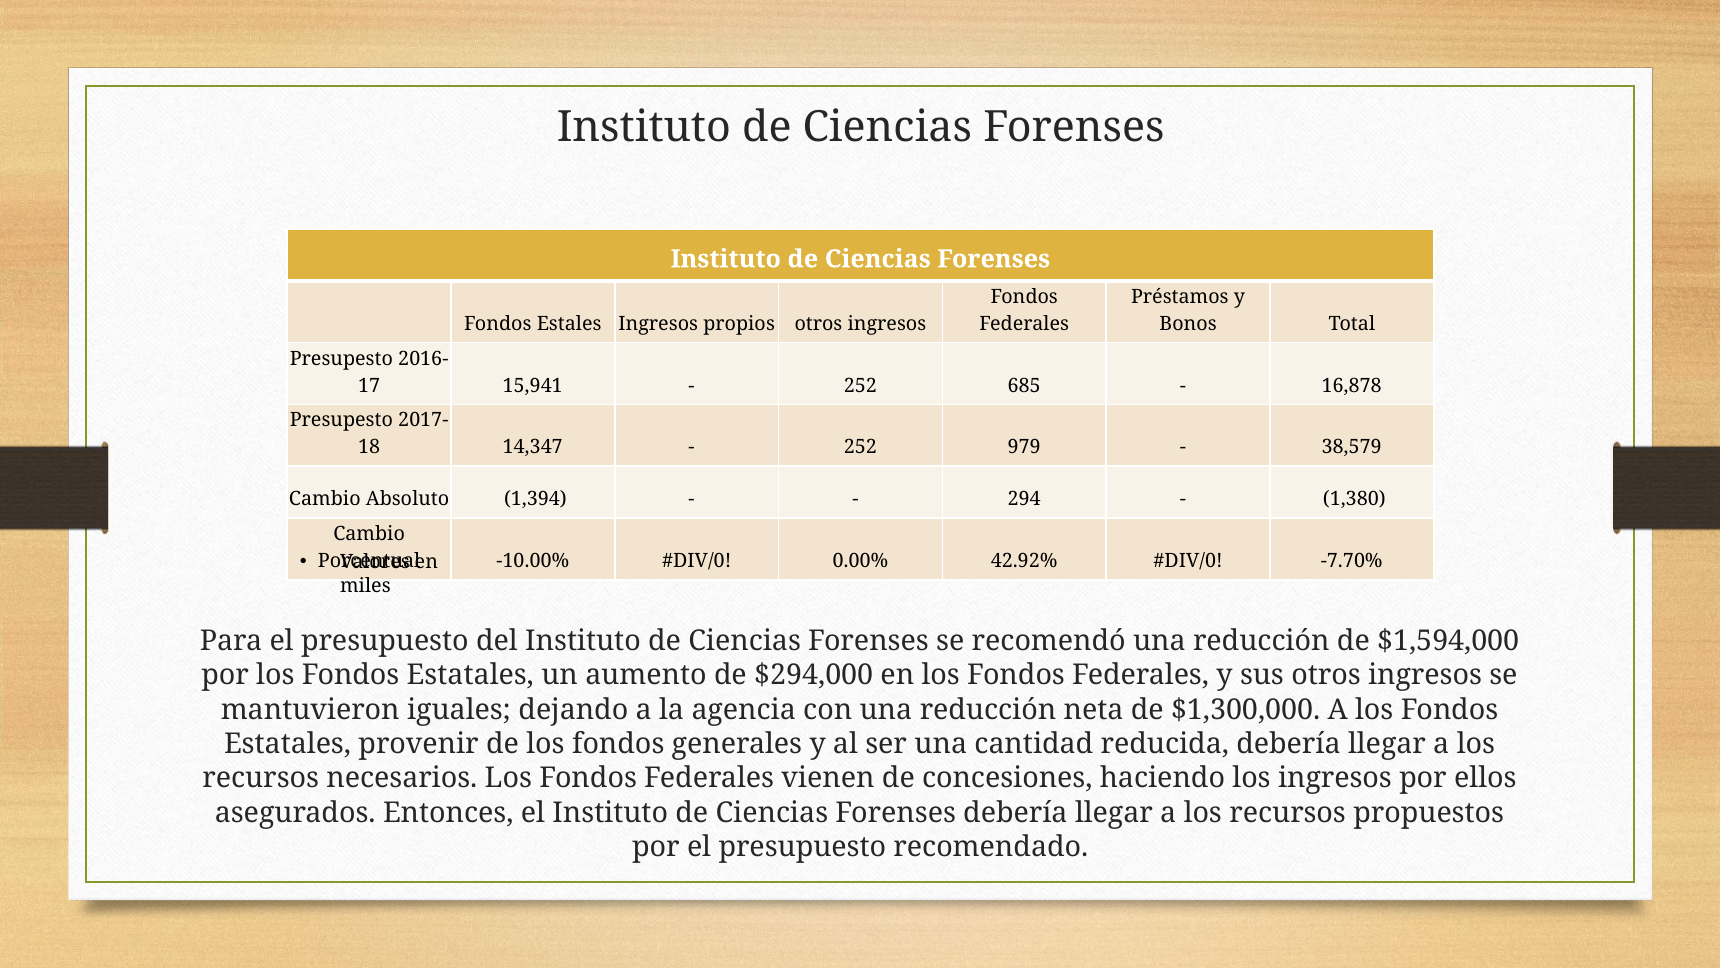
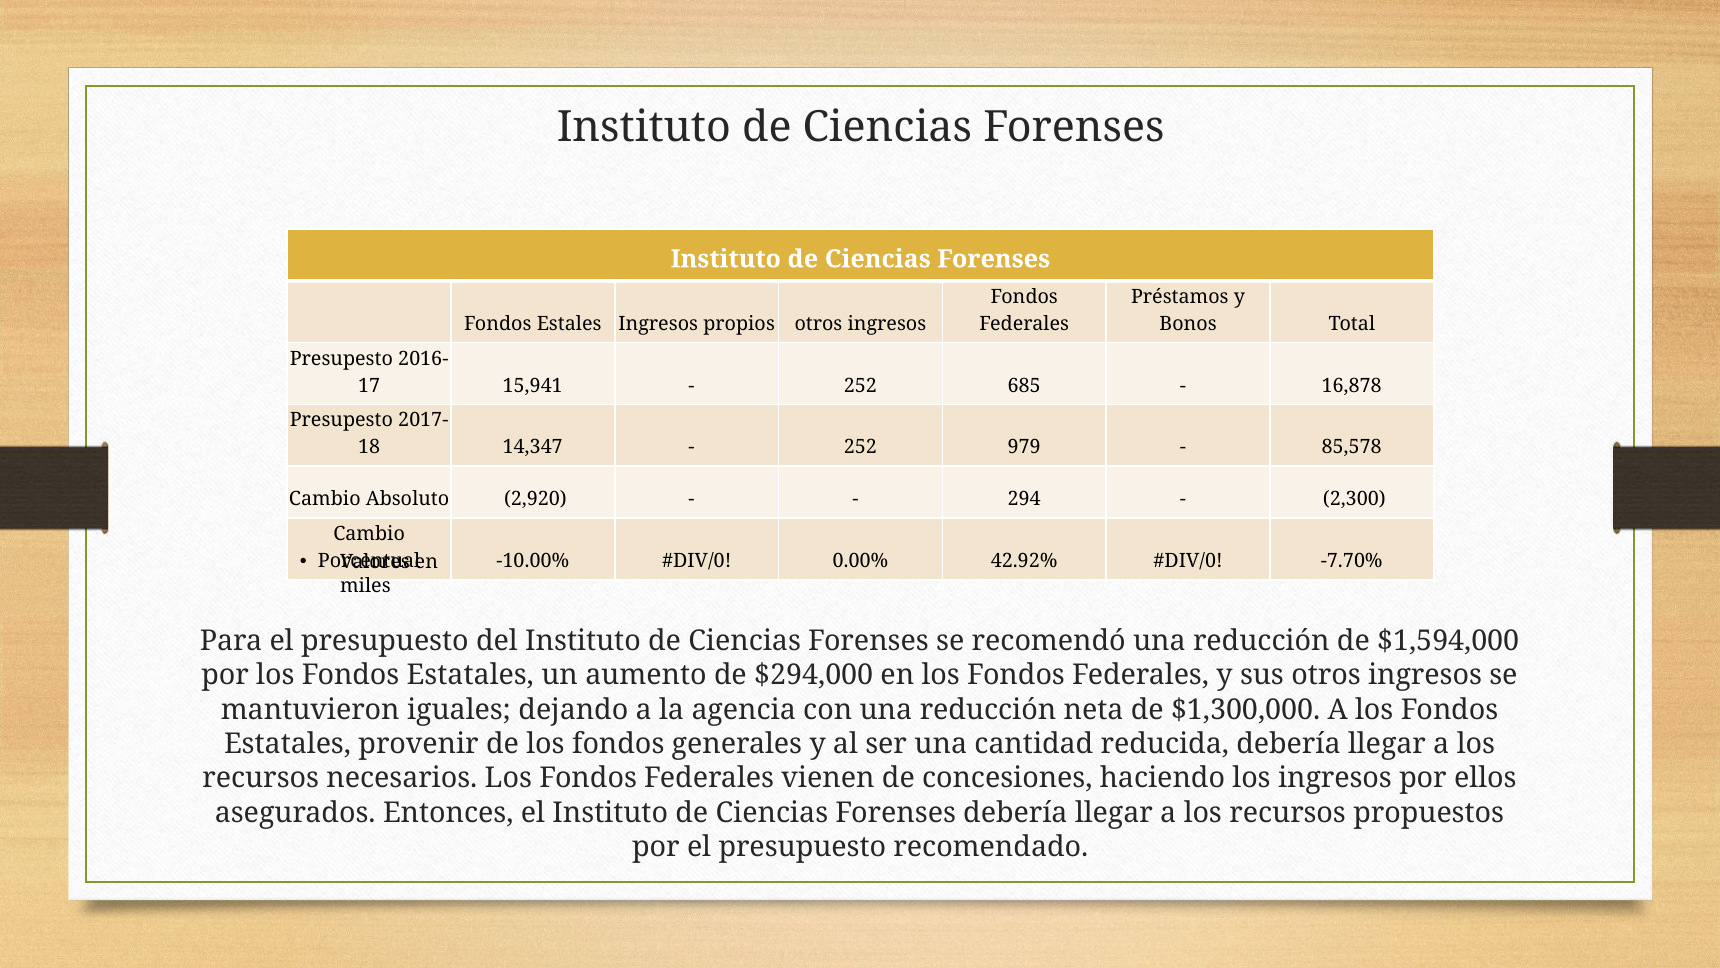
38,579: 38,579 -> 85,578 (1352, 447)
1,394: 1,394 -> 2,920 (535, 499)
1,380: 1,380 -> 2,300 (1354, 499)
